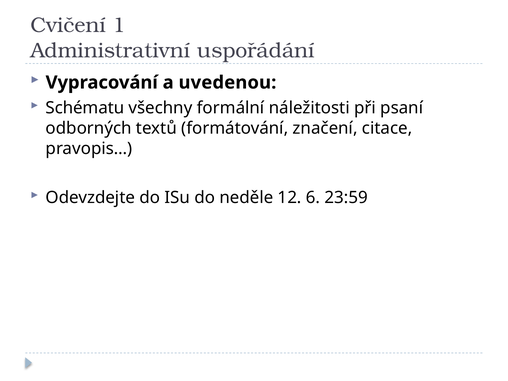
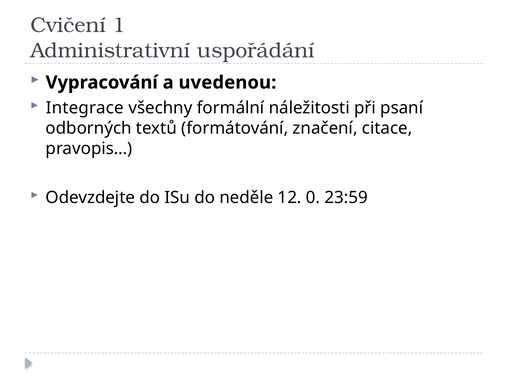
Schématu: Schématu -> Integrace (85, 108)
6: 6 -> 0 (313, 198)
